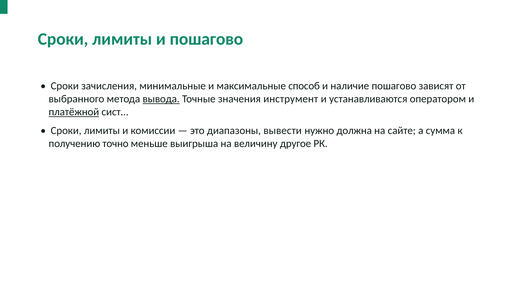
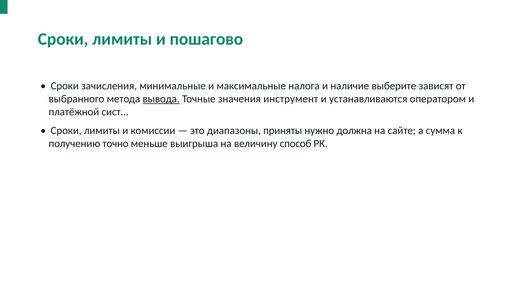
способ: способ -> налога (304, 86)
наличие пошагово: пошагово -> выберите (394, 86)
платёжной underline: present -> none (74, 112)
вывести: вывести -> приняты (283, 131)
другое: другое -> способ (296, 144)
